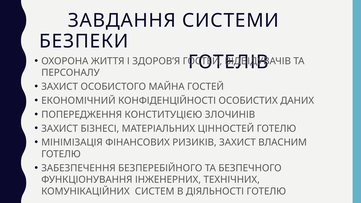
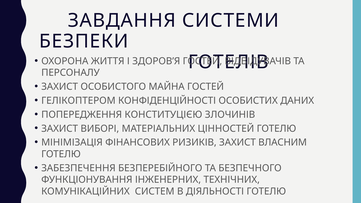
ЕКОНОМІЧНИЙ: ЕКОНОМІЧНИЙ -> ГЕЛІКОПТЕРОМ (78, 101)
БІЗНЕСІ: БІЗНЕСІ -> ВИБОРІ (100, 129)
